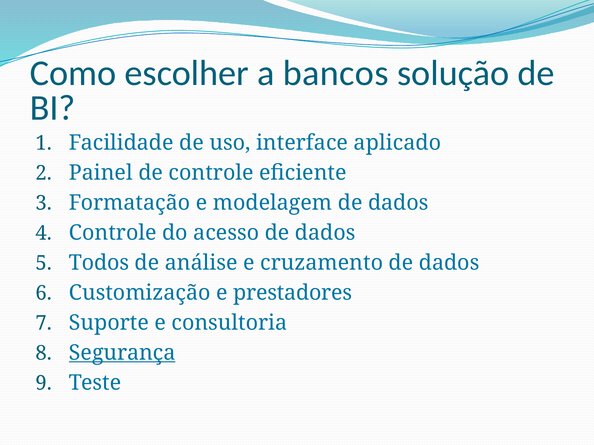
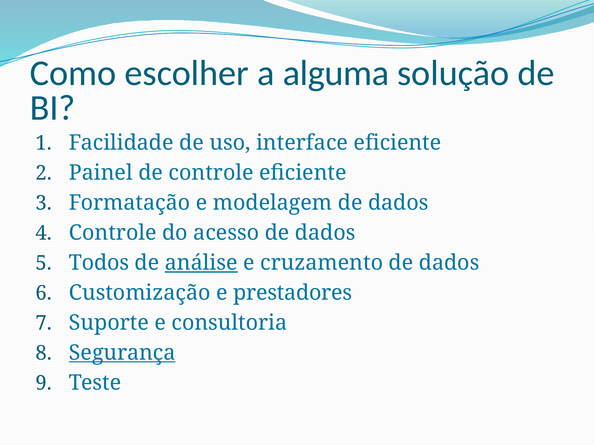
bancos: bancos -> alguma (336, 73)
interface aplicado: aplicado -> eficiente (397, 143)
análise underline: none -> present (201, 263)
